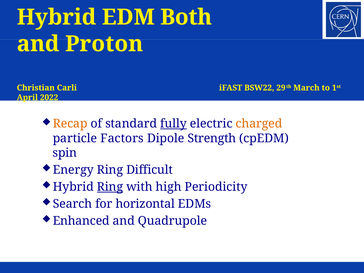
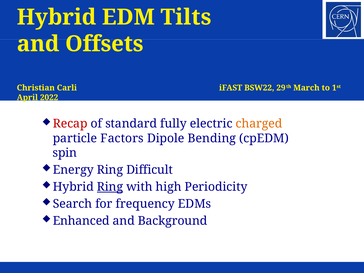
Both: Both -> Tilts (186, 17)
Proton: Proton -> Offsets (104, 44)
Recap colour: orange -> red (70, 124)
fully underline: present -> none (174, 124)
Strength: Strength -> Bending (212, 138)
horizontal: horizontal -> frequency (145, 204)
Quadrupole: Quadrupole -> Background (173, 221)
